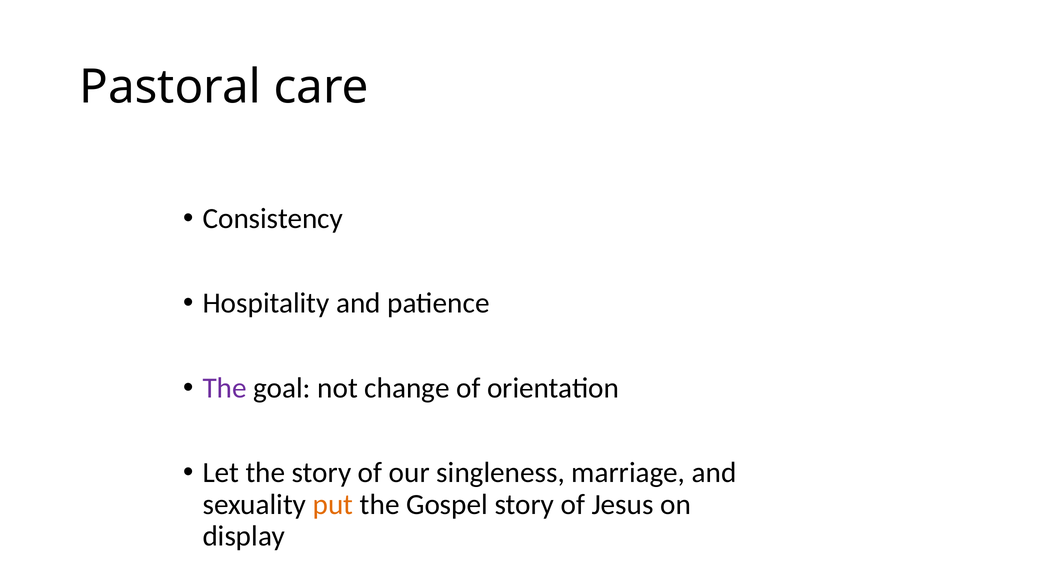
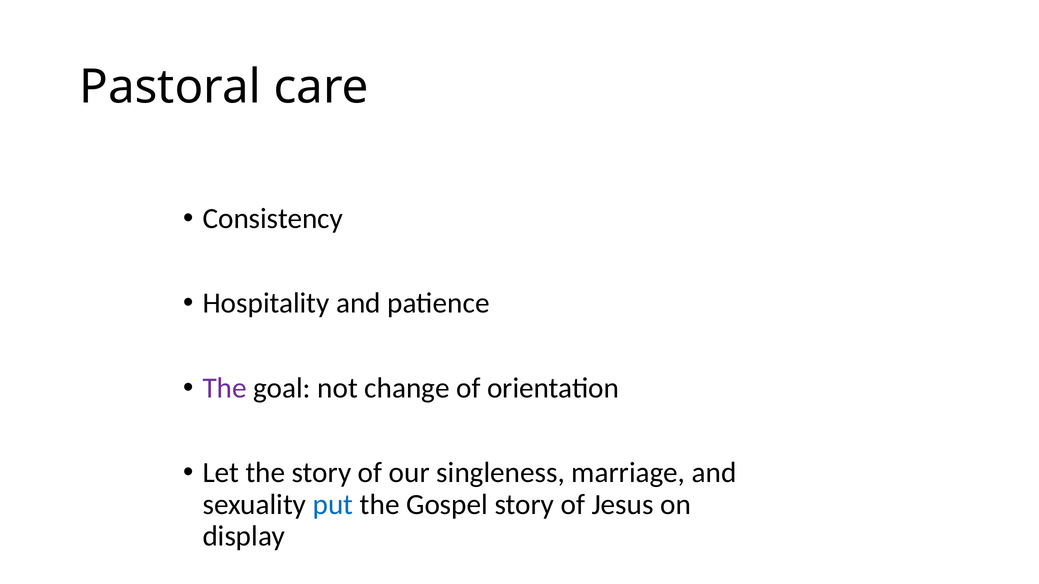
put colour: orange -> blue (333, 505)
